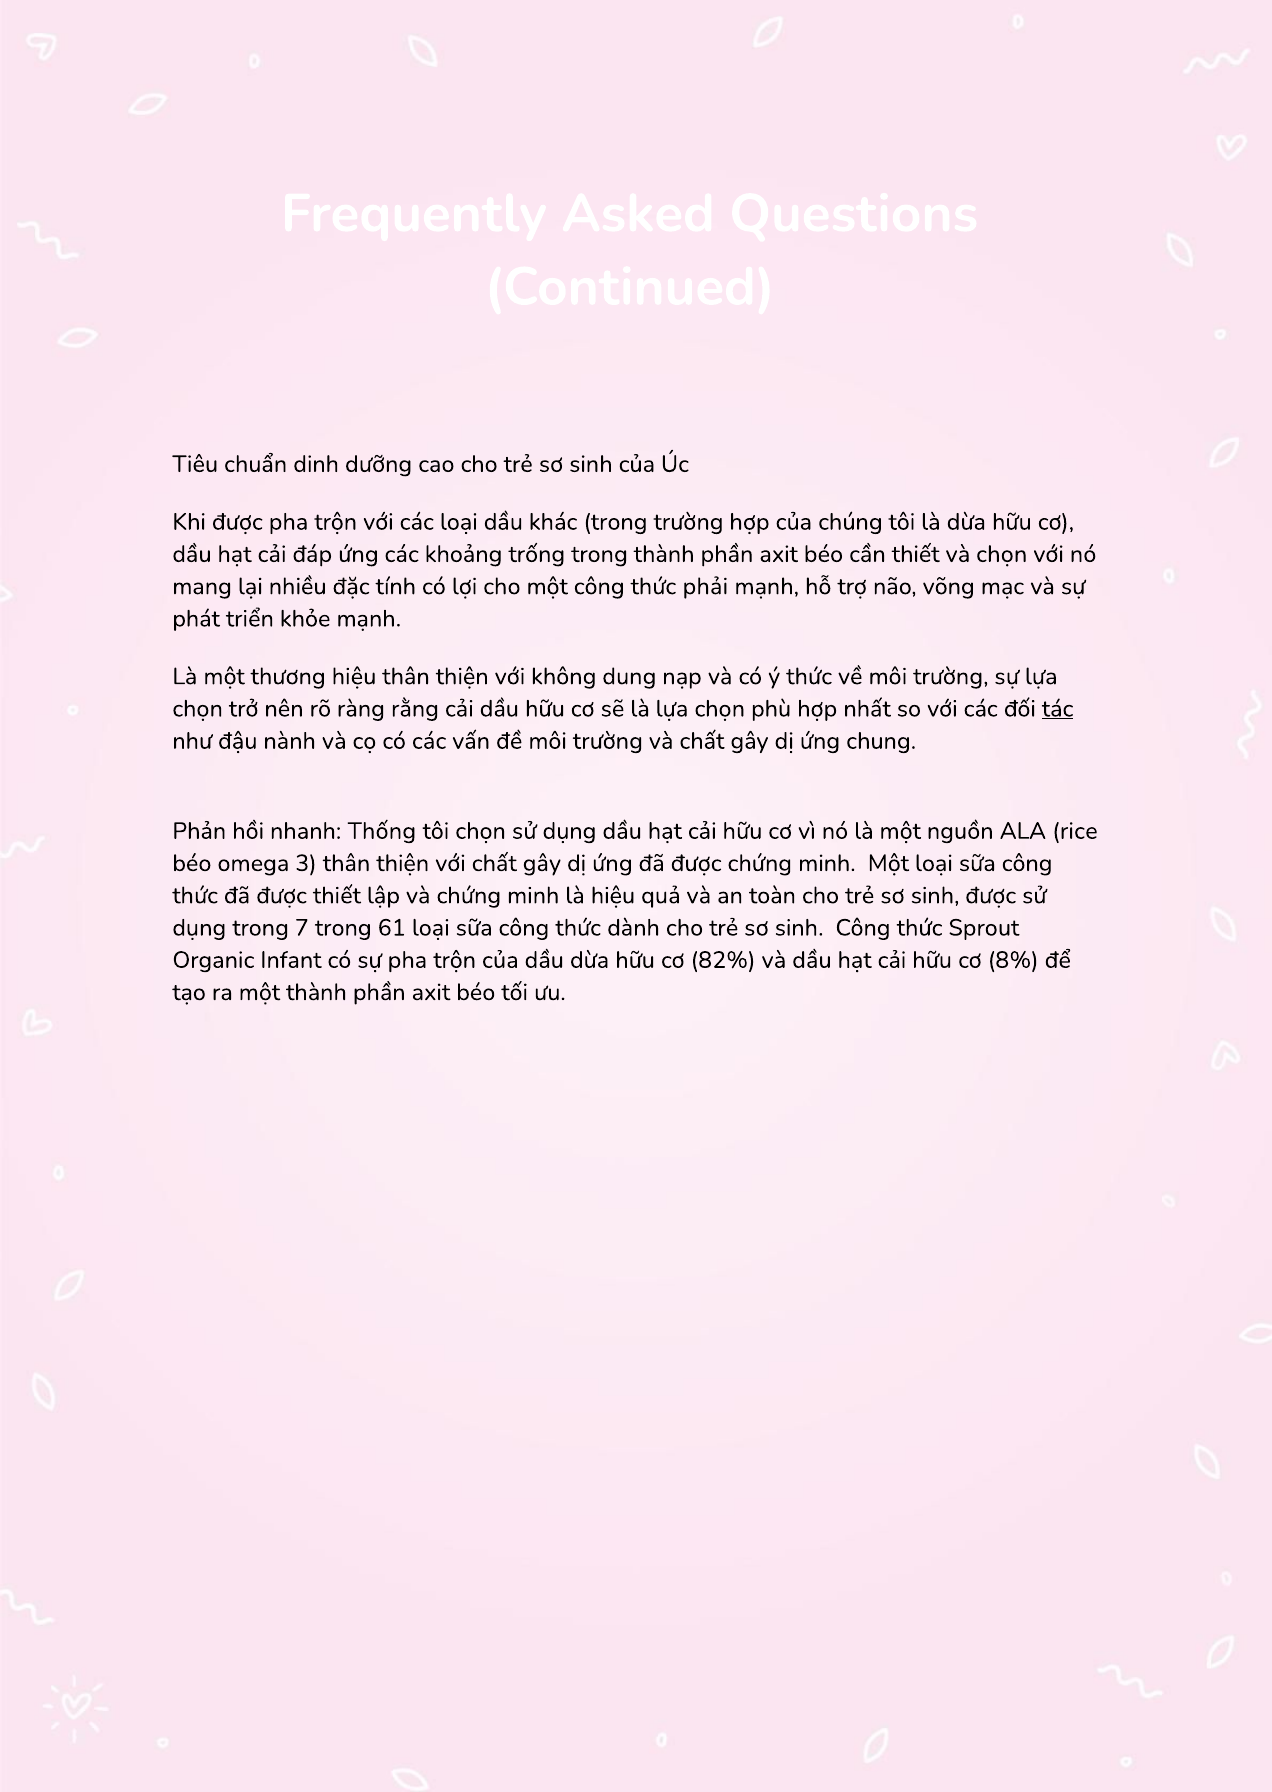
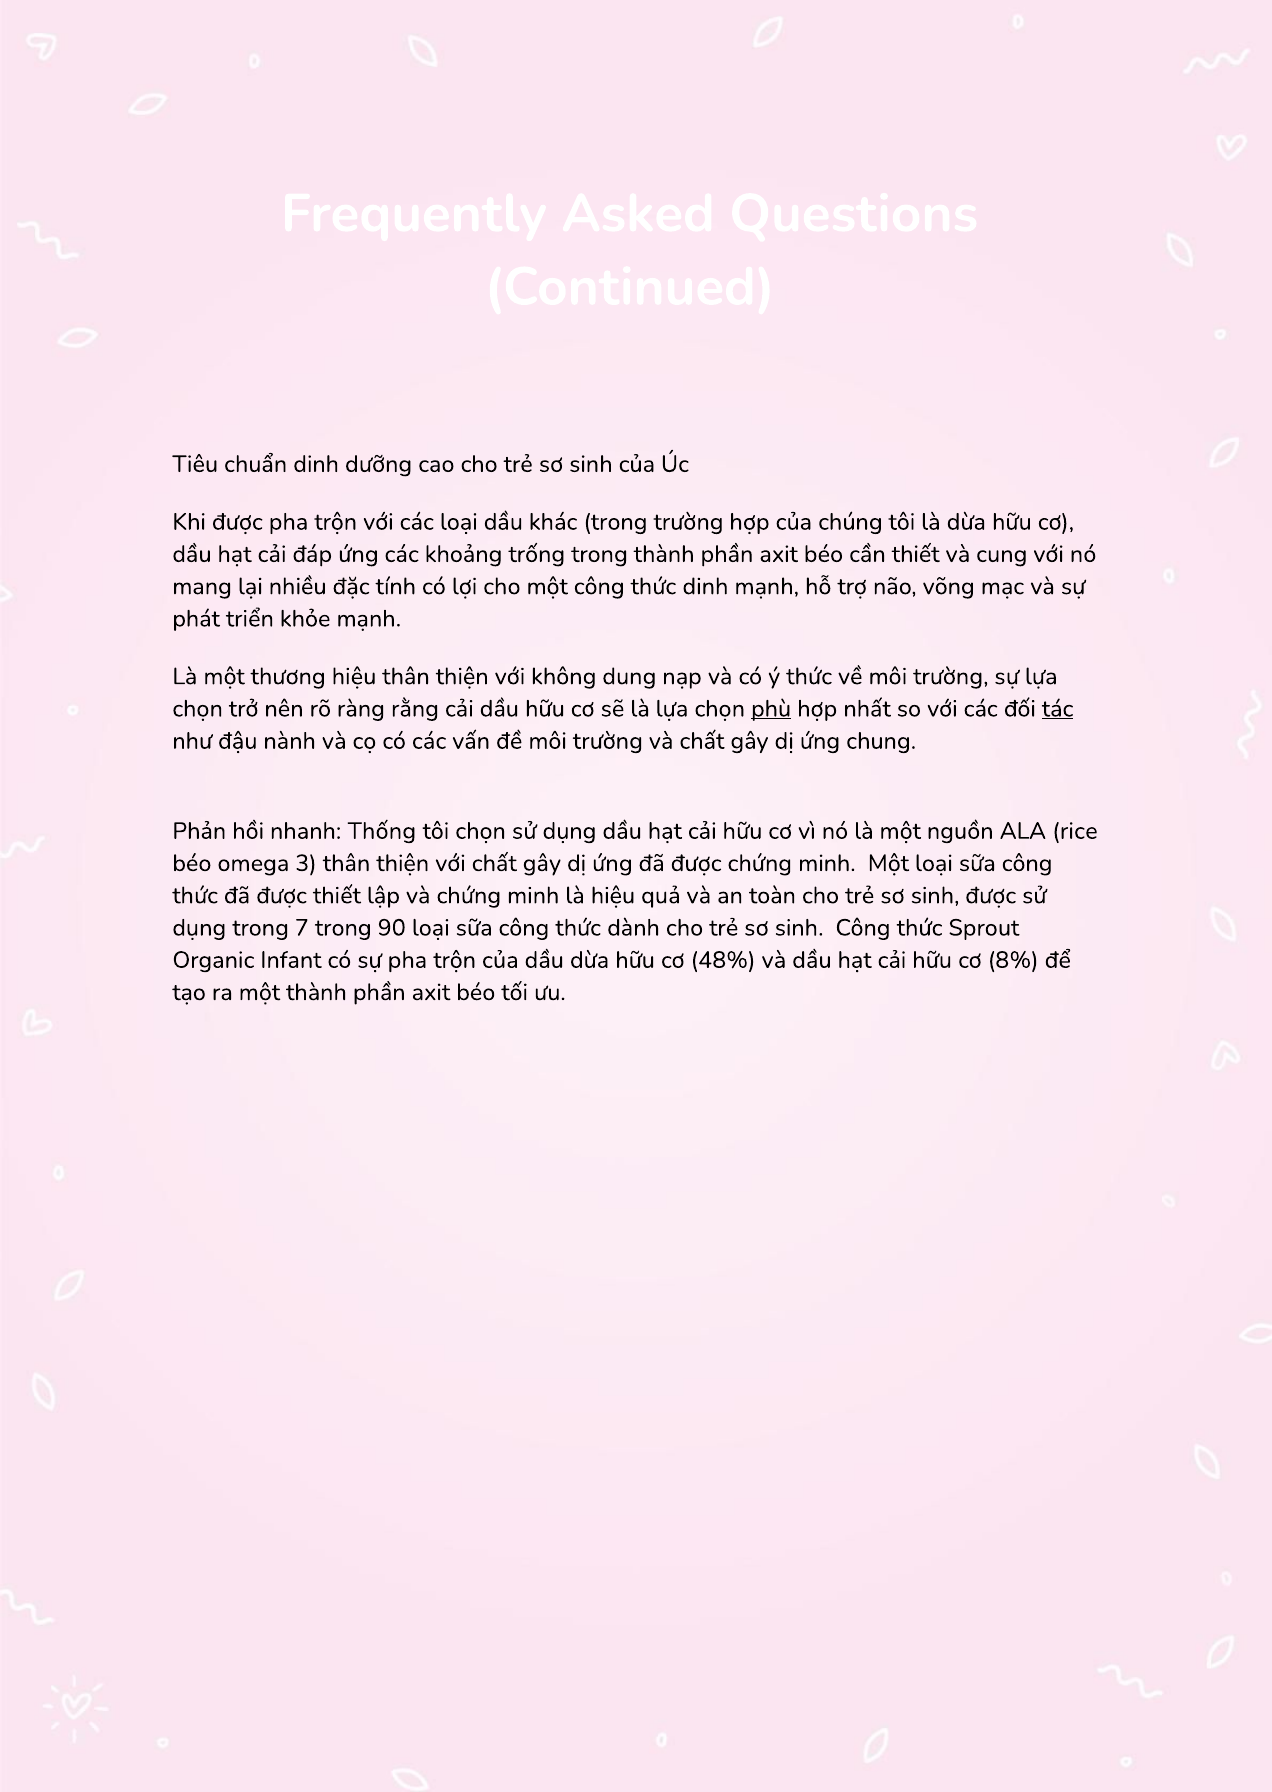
và chọn: chọn -> cung (1002, 554)
thức phải: phải -> dinh (705, 587)
phù underline: none -> present (771, 709)
61: 61 -> 90 (392, 928)
82%: 82% -> 48% (723, 961)
